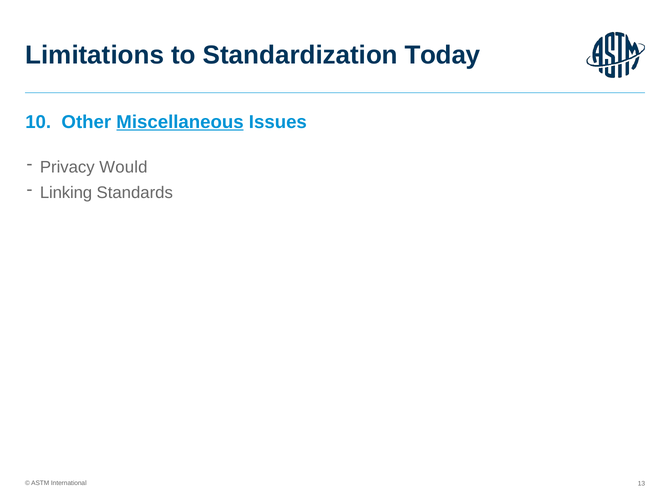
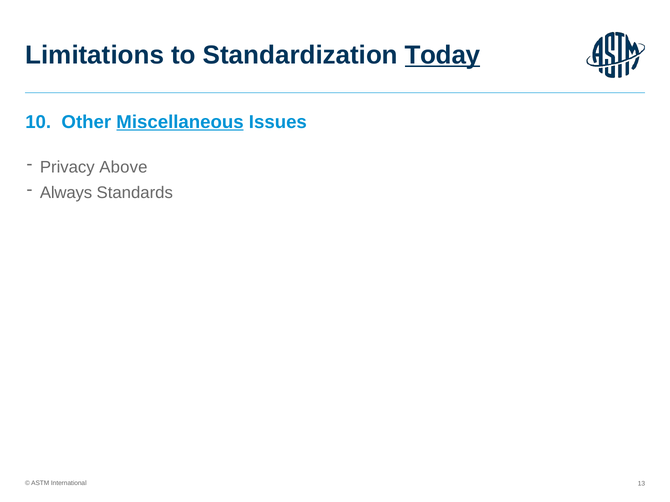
Today underline: none -> present (443, 55)
Would: Would -> Above (123, 167)
Linking: Linking -> Always (66, 193)
